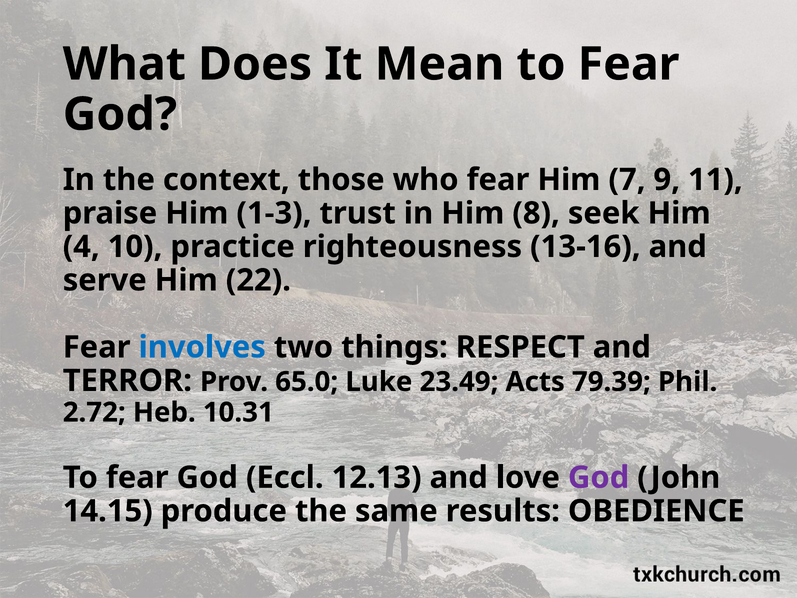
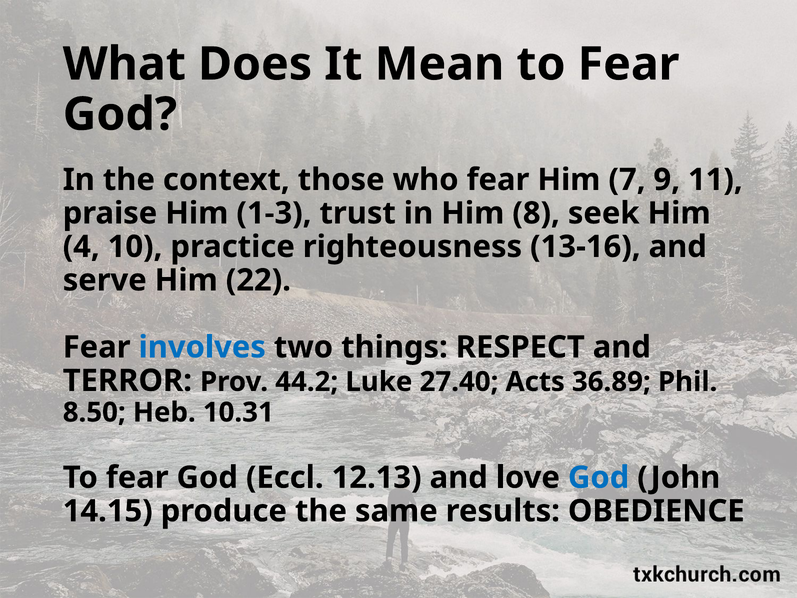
65.0: 65.0 -> 44.2 (307, 382)
23.49: 23.49 -> 27.40 (459, 382)
79.39: 79.39 -> 36.89 (611, 382)
2.72: 2.72 -> 8.50 (94, 412)
God colour: purple -> blue (599, 477)
